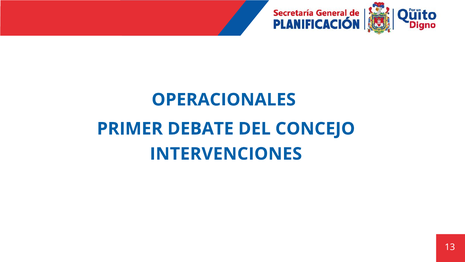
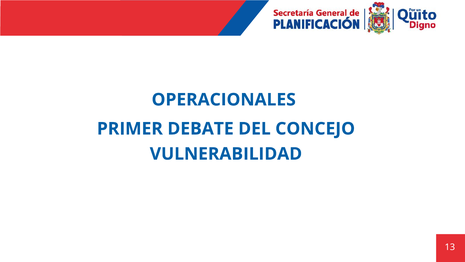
INTERVENCIONES: INTERVENCIONES -> VULNERABILIDAD (226, 154)
